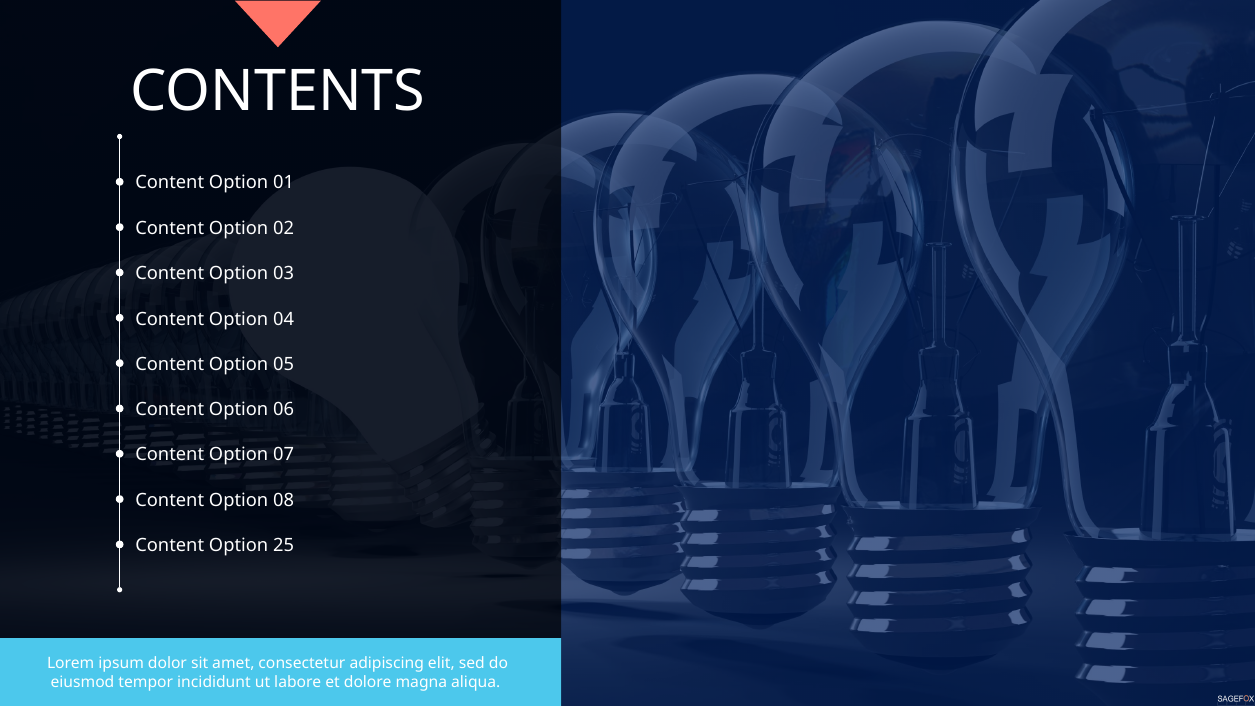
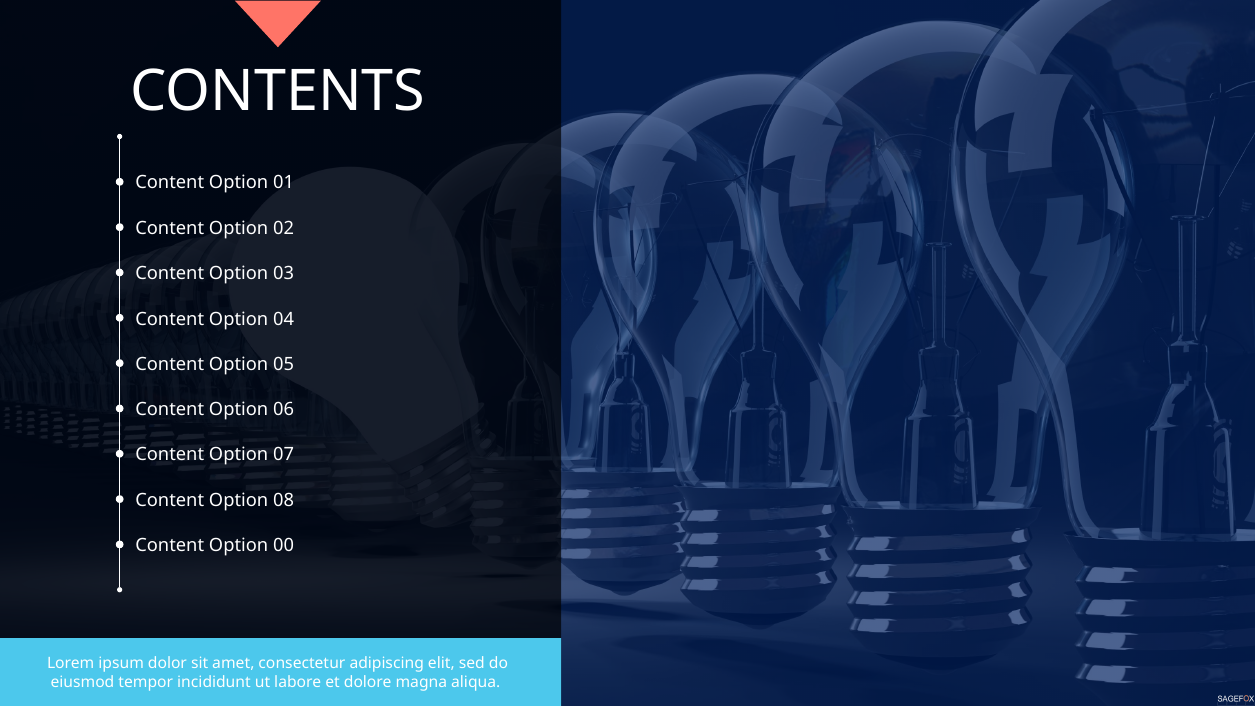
25: 25 -> 00 (284, 546)
